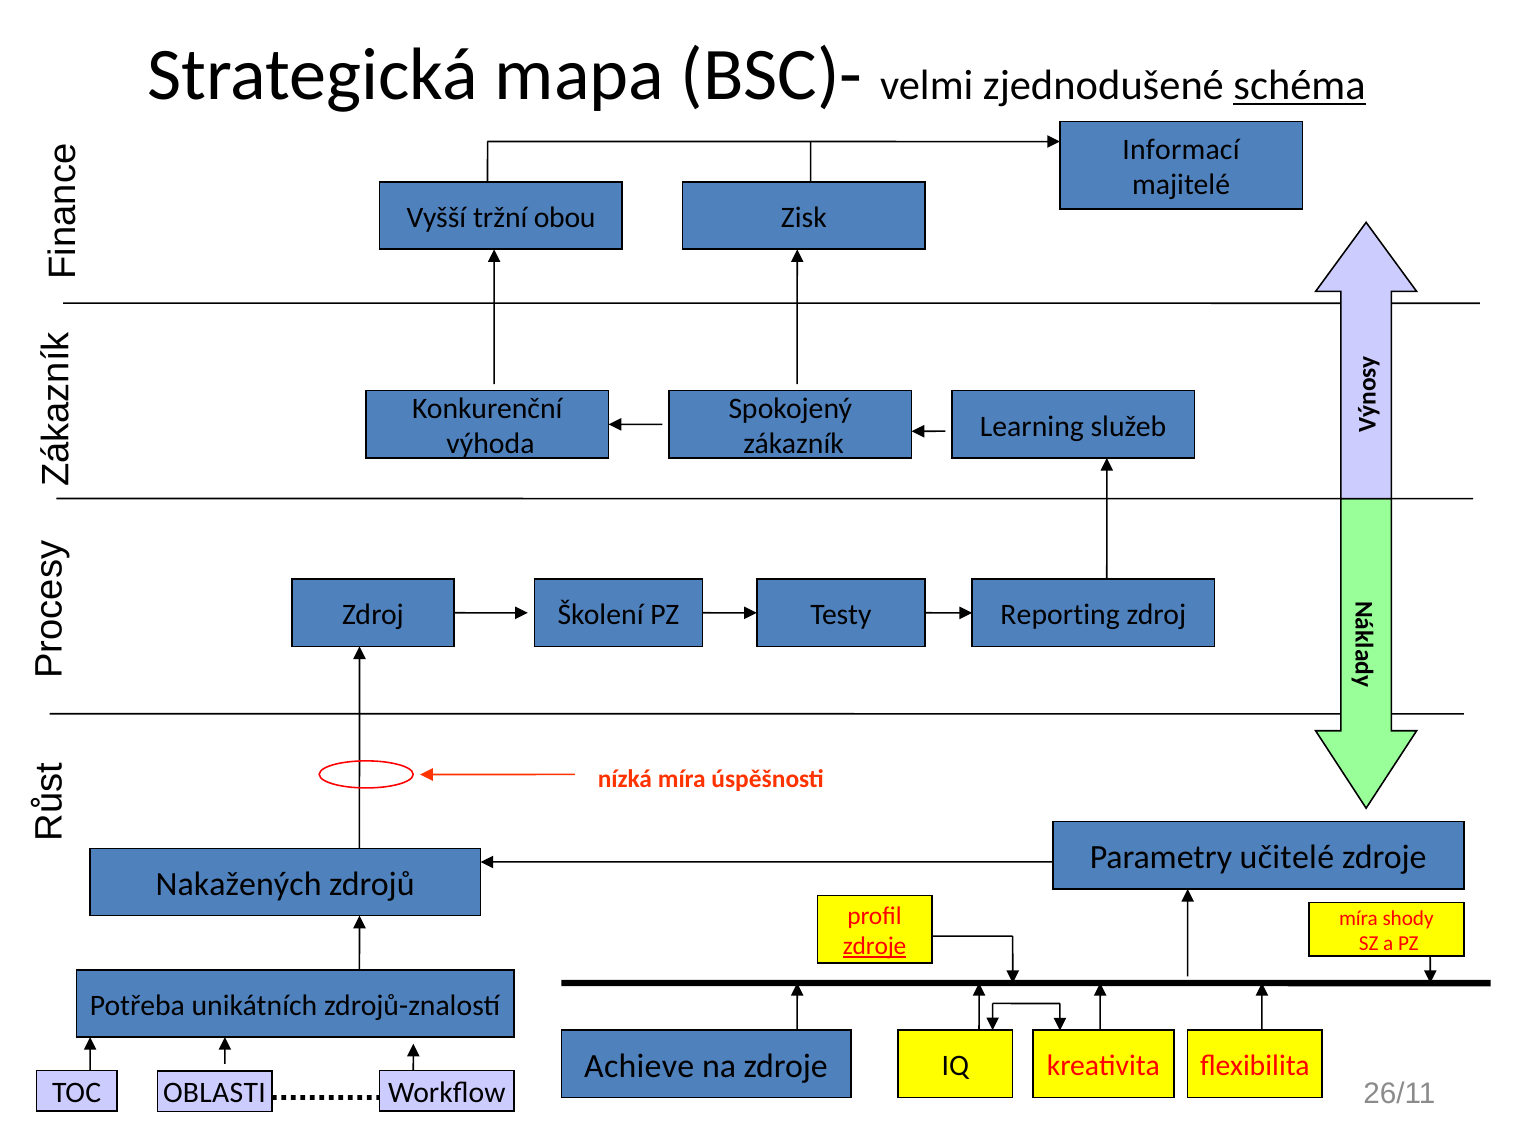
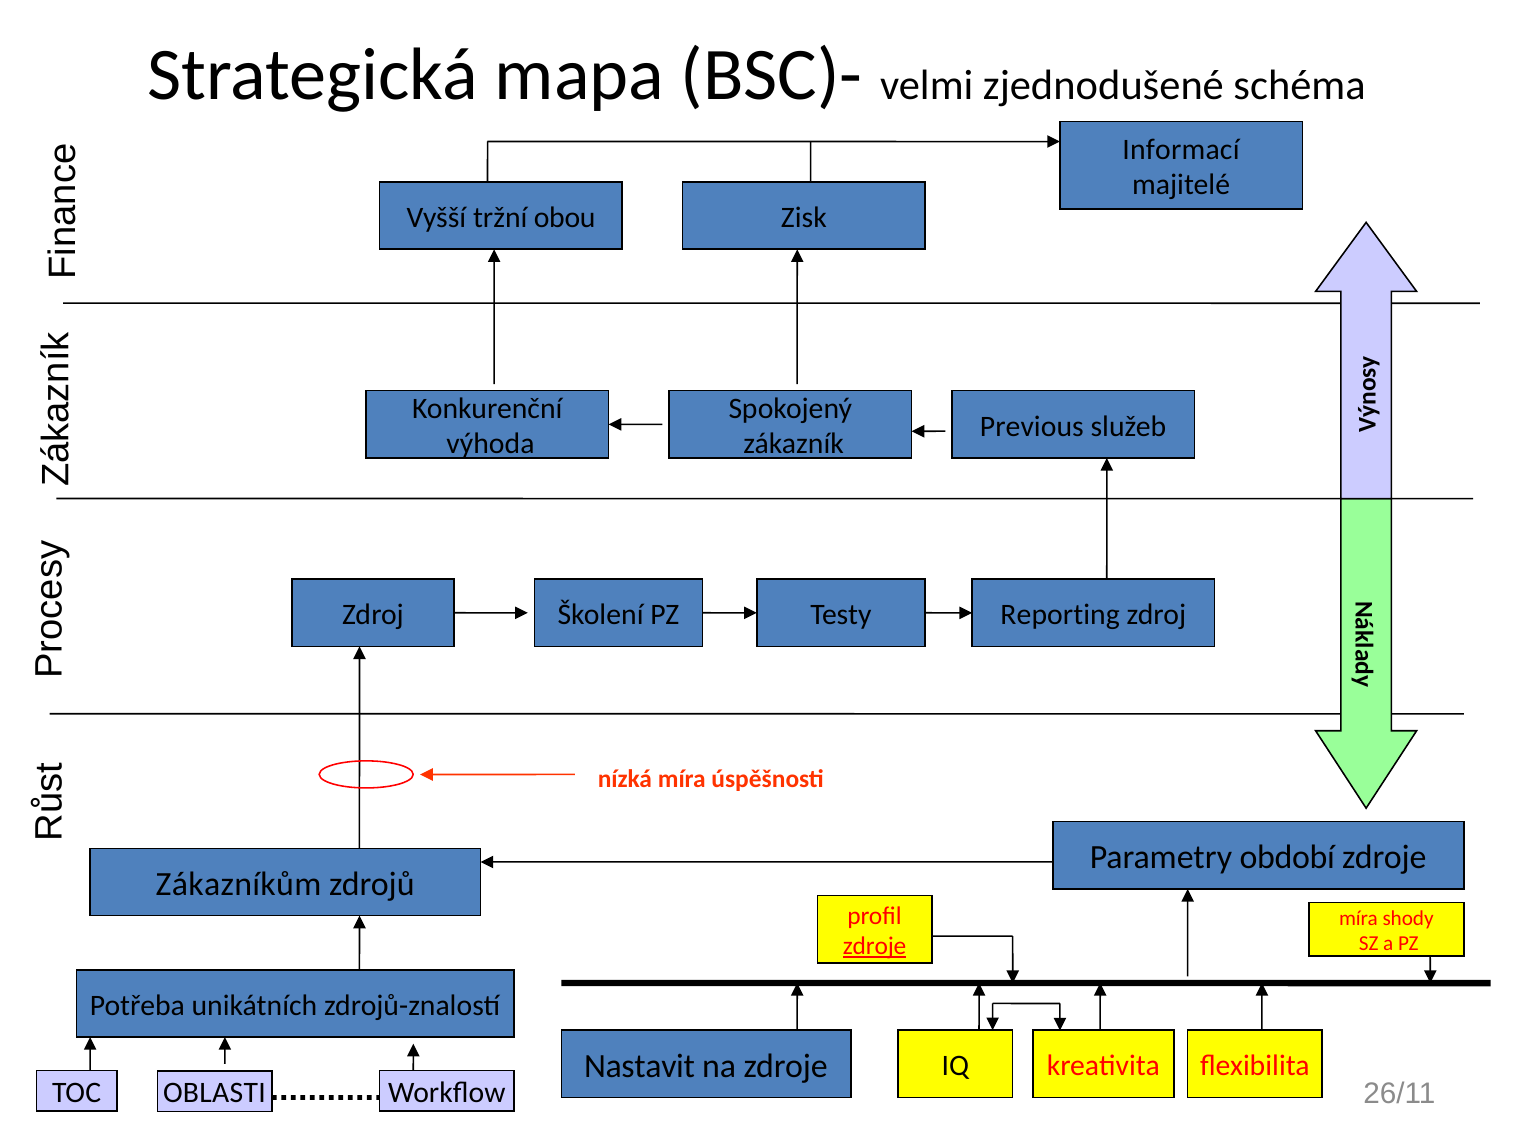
schéma underline: present -> none (1300, 86)
Learning: Learning -> Previous (1032, 426)
učitelé: učitelé -> období (1287, 858)
Nakažených: Nakažených -> Zákazníkům (238, 885)
Achieve: Achieve -> Nastavit (639, 1066)
